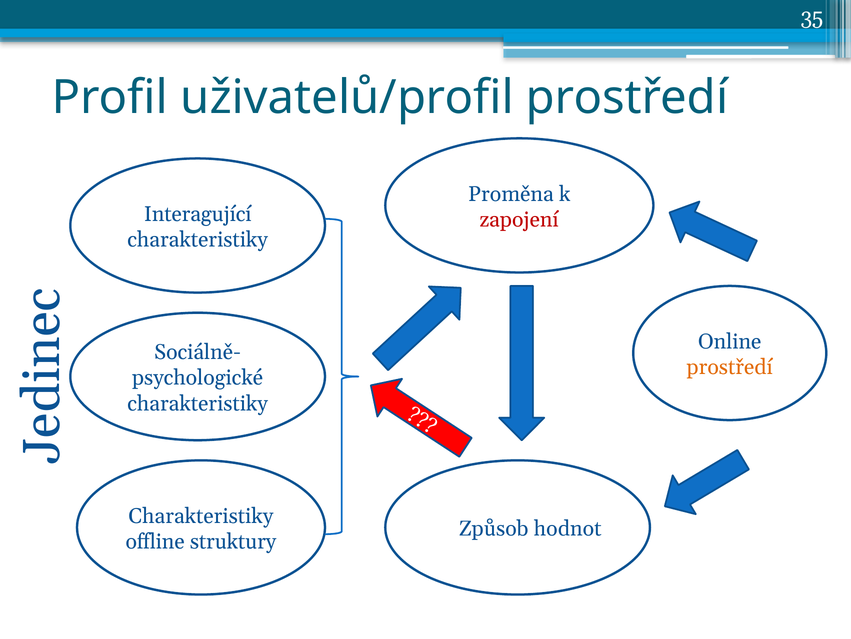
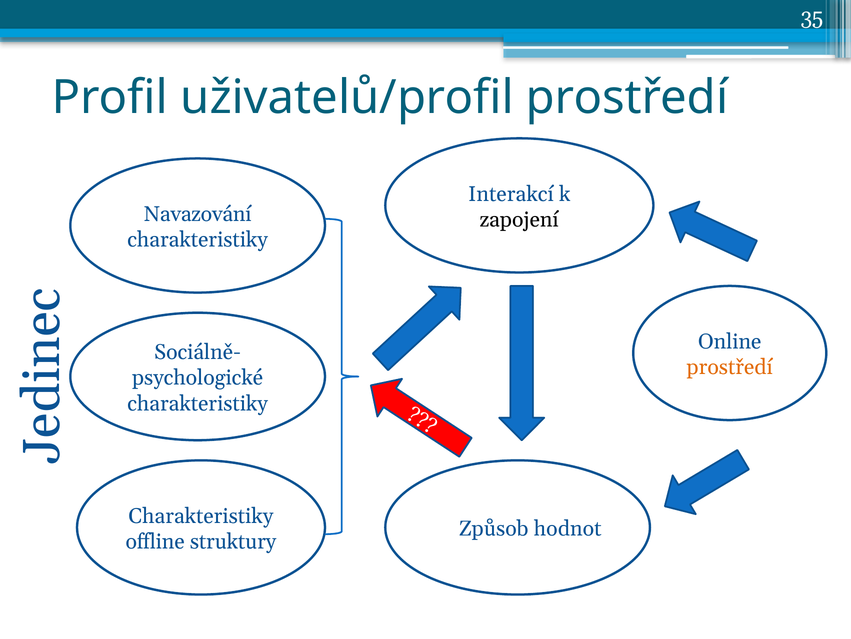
Proměna: Proměna -> Interakcí (511, 194)
Interagující: Interagující -> Navazování (198, 214)
zapojení colour: red -> black (519, 219)
